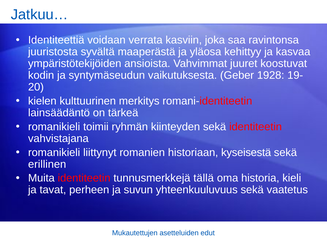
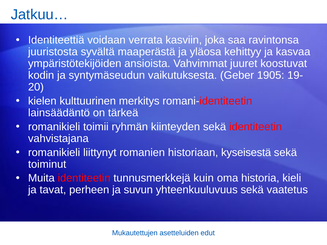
1928: 1928 -> 1905 (271, 75)
erillinen: erillinen -> toiminut (47, 164)
tällä: tällä -> kuin (204, 178)
